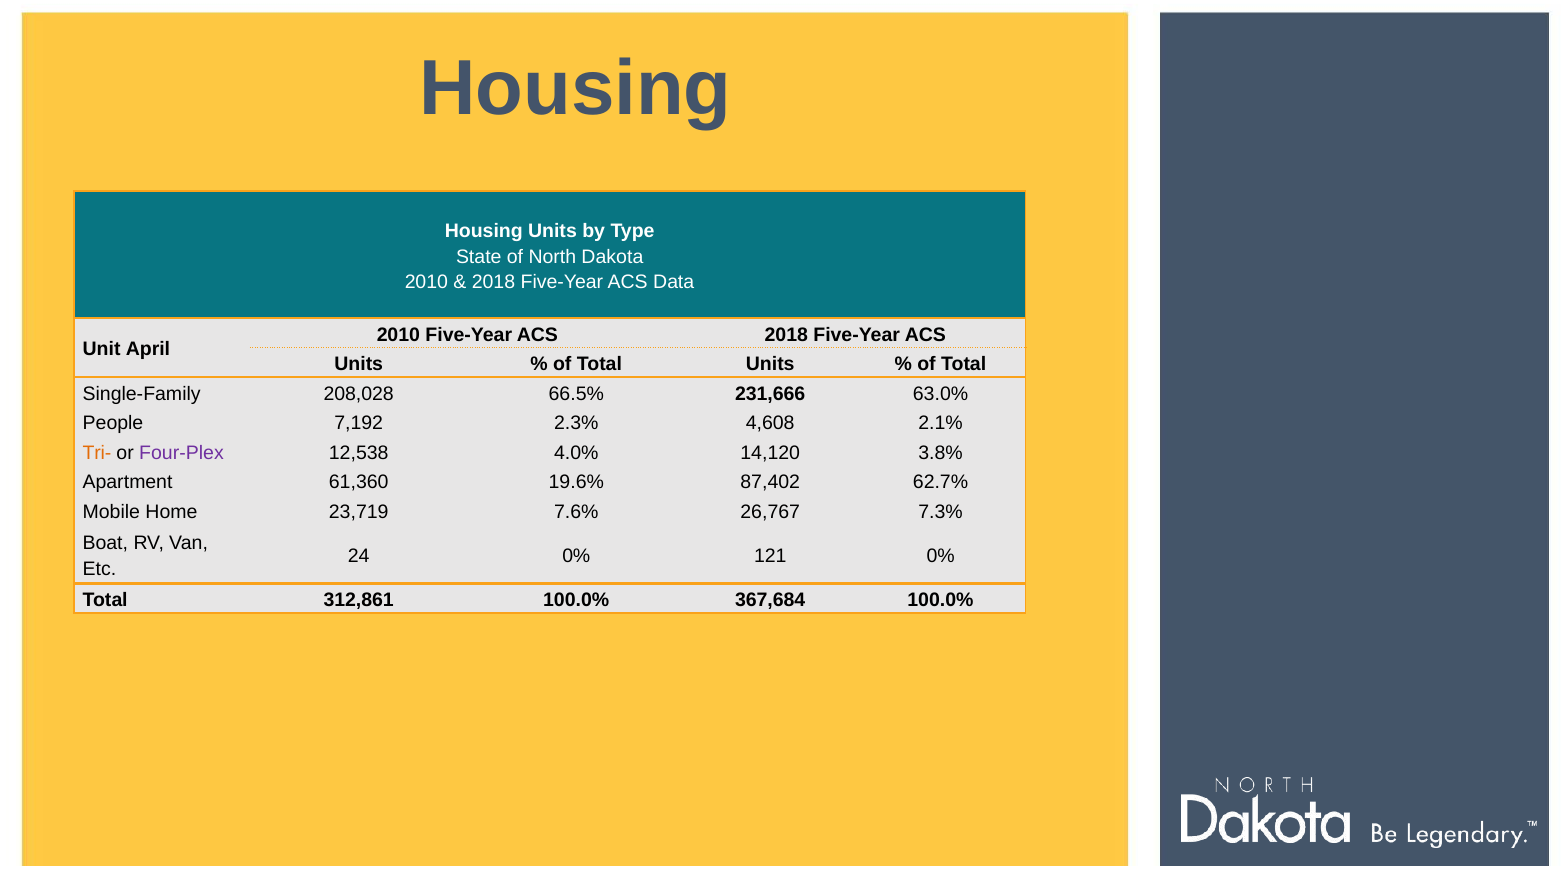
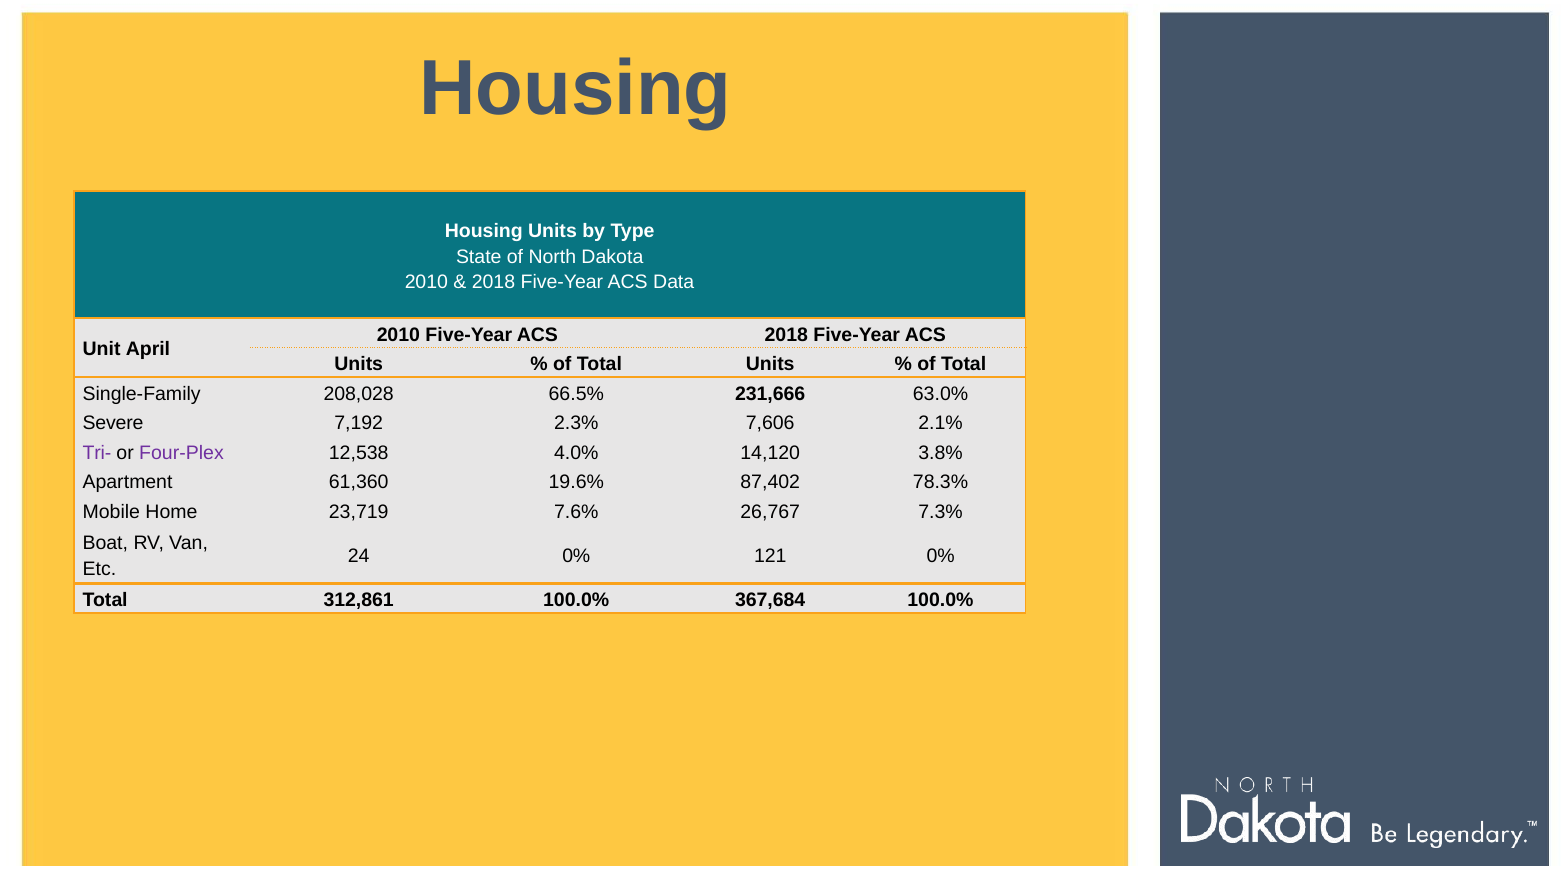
People: People -> Severe (113, 424)
4,608: 4,608 -> 7,606 (770, 424)
Tri- colour: orange -> purple (97, 453)
62.7%: 62.7% -> 78.3% (941, 483)
